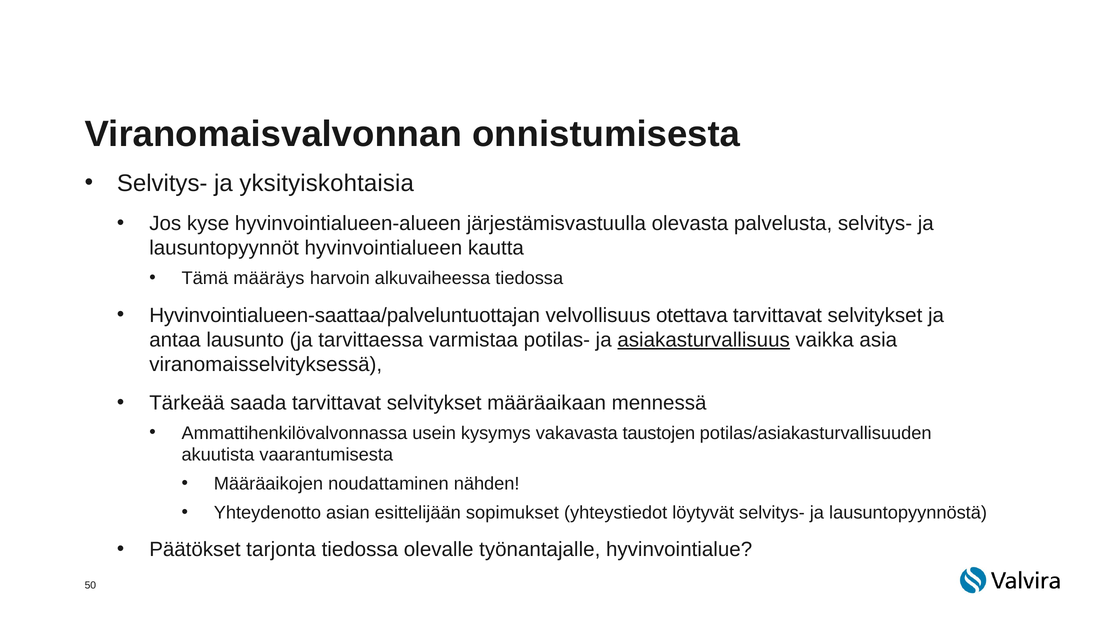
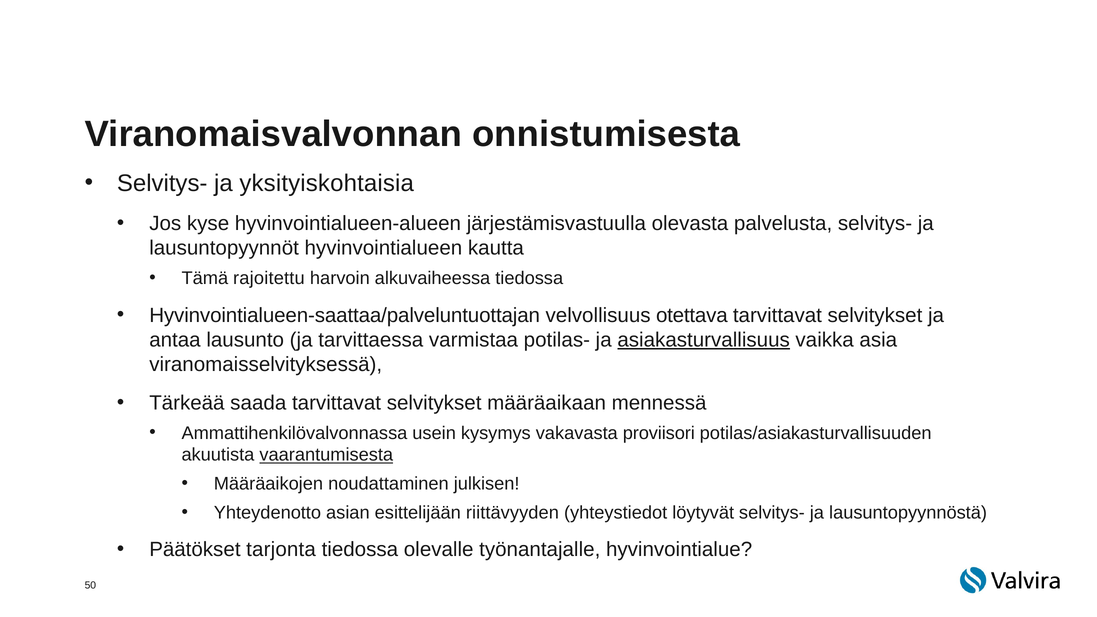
määräys: määräys -> rajoitettu (269, 278)
taustojen: taustojen -> proviisori (659, 433)
vaarantumisesta underline: none -> present (326, 455)
nähden: nähden -> julkisen (487, 484)
sopimukset: sopimukset -> riittävyyden (512, 513)
